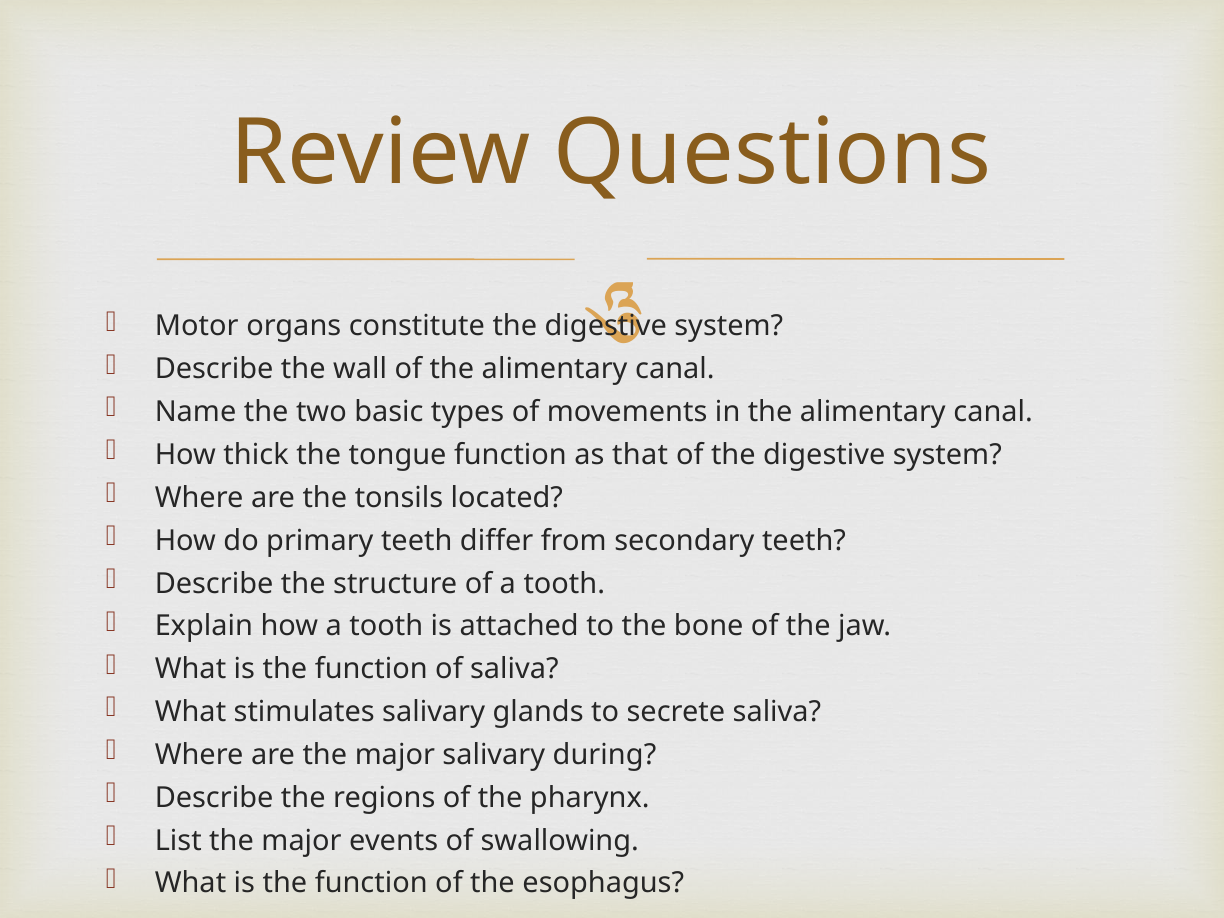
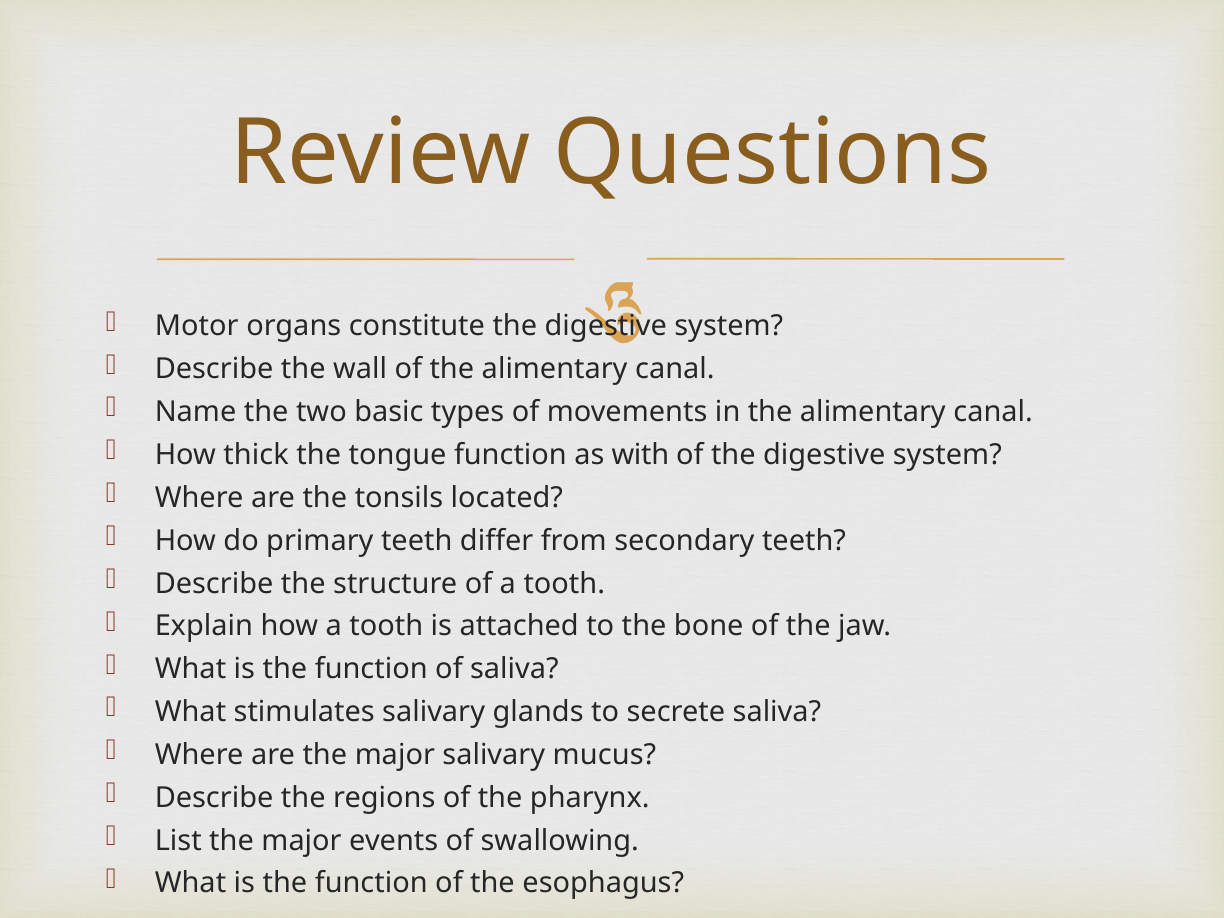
that: that -> with (640, 455)
during: during -> mucus (604, 755)
